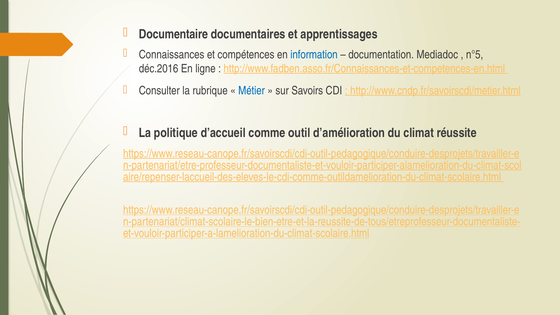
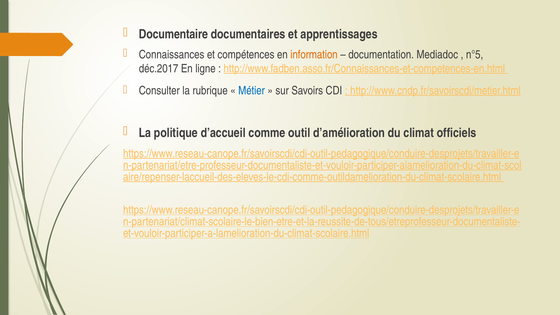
information colour: blue -> orange (314, 55)
déc.2016: déc.2016 -> déc.2017 (159, 69)
réussite: réussite -> officiels (457, 133)
